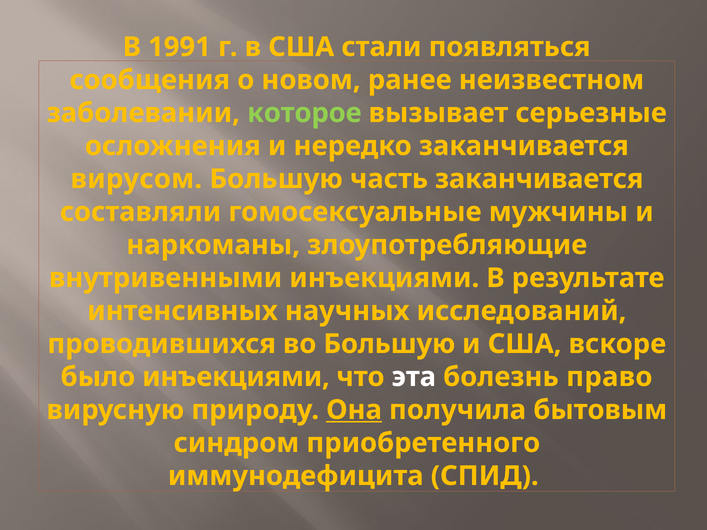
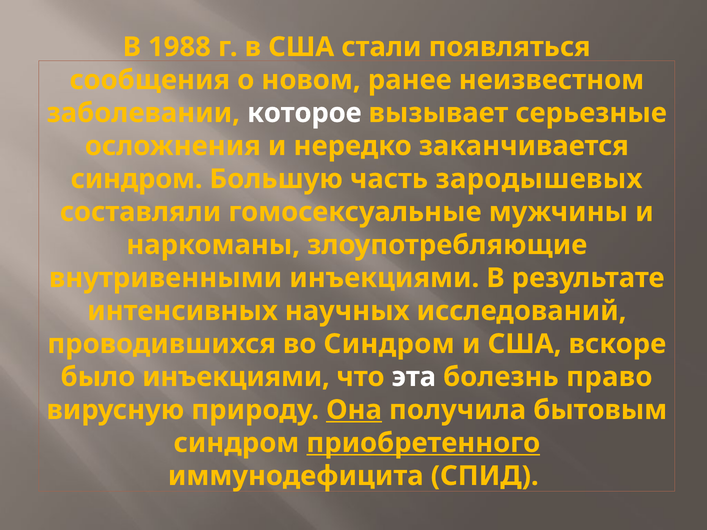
1991: 1991 -> 1988 (179, 47)
которое colour: light green -> white (304, 113)
вирусом: вирусом -> синдром (137, 179)
часть заканчивается: заканчивается -> зародышевых (539, 179)
во Большую: Большую -> Синдром (389, 344)
приобретенного underline: none -> present (423, 443)
